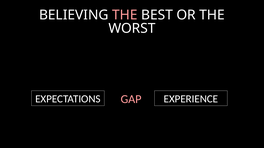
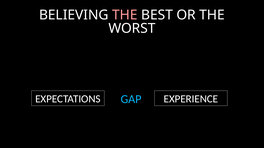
GAP colour: pink -> light blue (131, 99)
